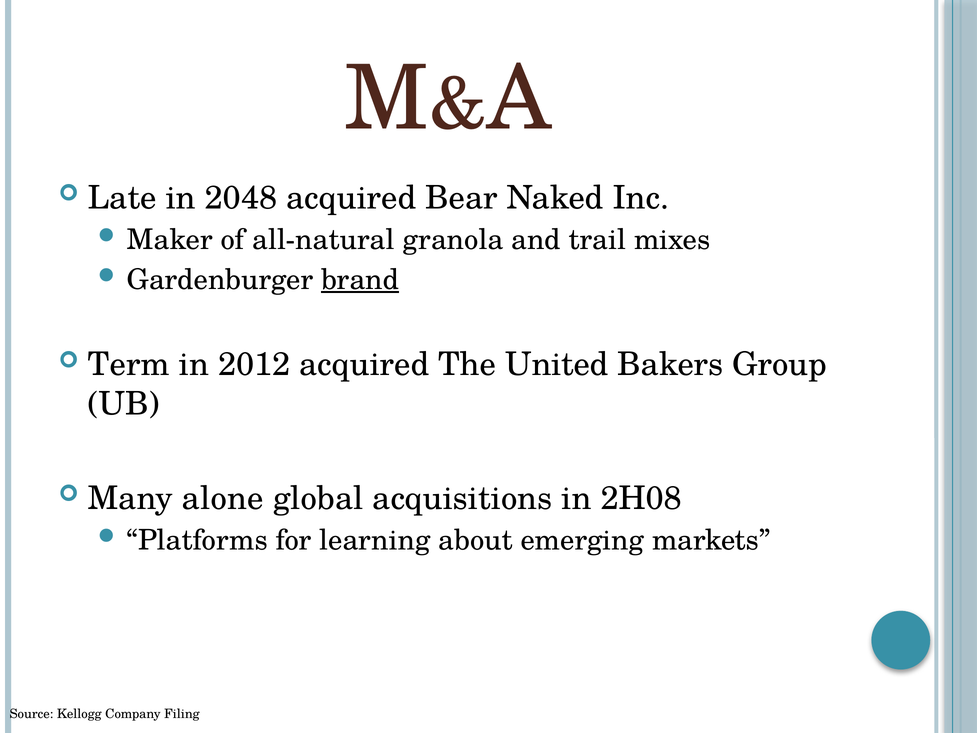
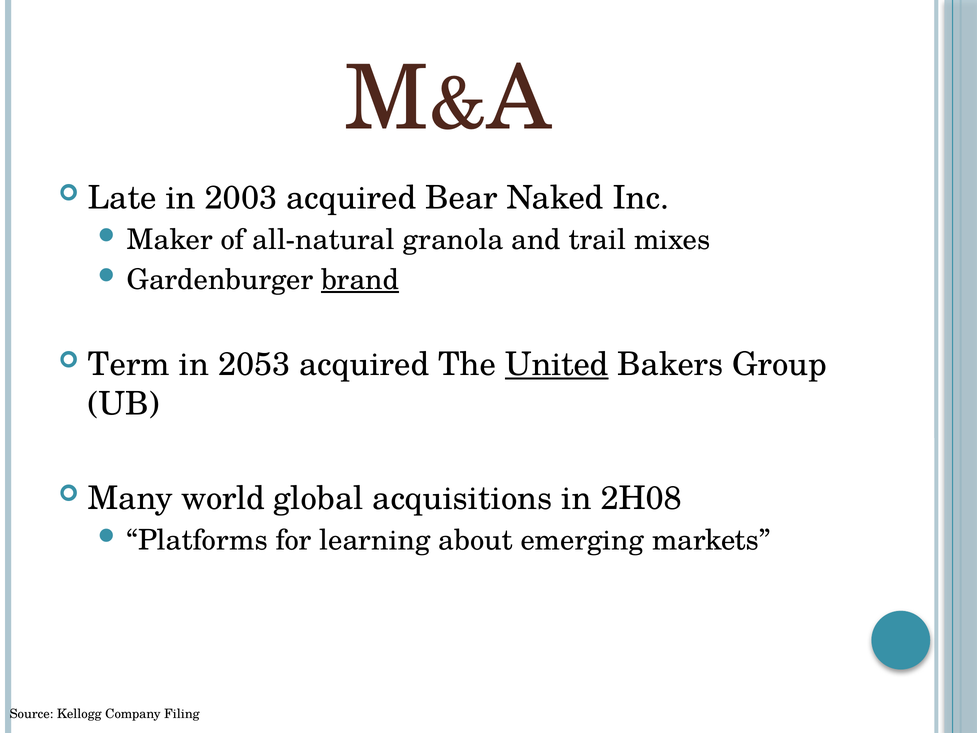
2048: 2048 -> 2003 (241, 198)
2012: 2012 -> 2053 (254, 365)
United underline: none -> present (557, 365)
alone: alone -> world (223, 498)
